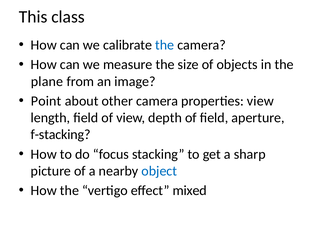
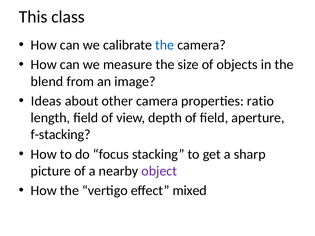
plane: plane -> blend (47, 81)
Point: Point -> Ideas (46, 101)
properties view: view -> ratio (260, 101)
object colour: blue -> purple (159, 171)
